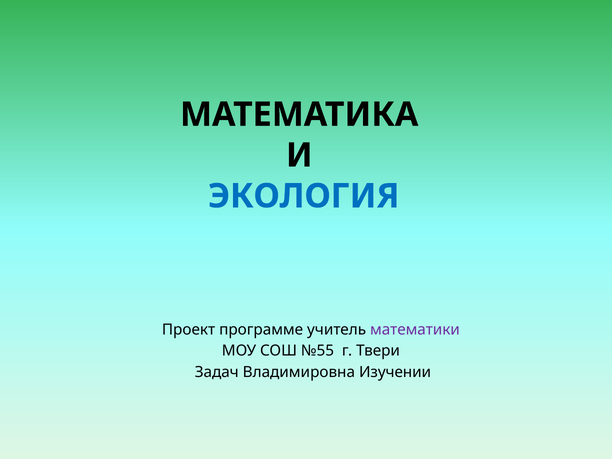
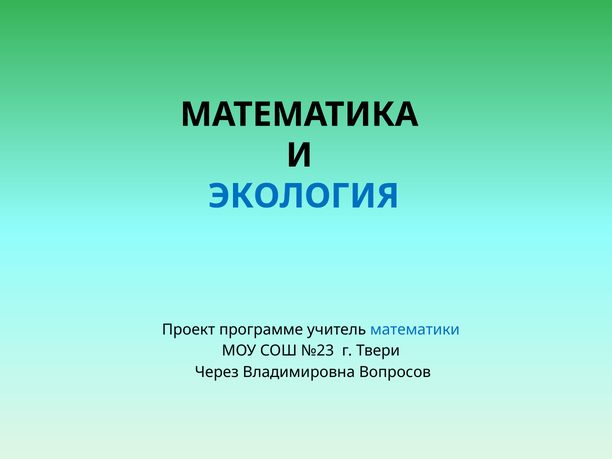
математики colour: purple -> blue (415, 330)
№55: №55 -> №23 (318, 351)
Задач: Задач -> Через (217, 372)
Изучении: Изучении -> Вопросов (395, 372)
